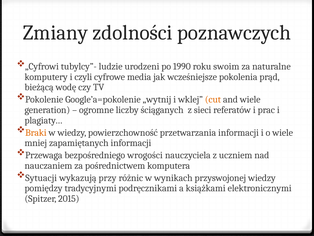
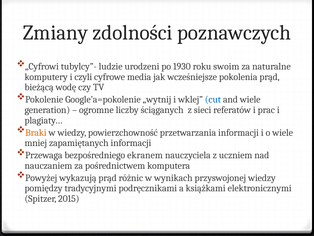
1990: 1990 -> 1930 (182, 66)
cut colour: orange -> blue (213, 99)
wrogości: wrogości -> ekranem (145, 155)
Sytuacji: Sytuacji -> Powyżej (41, 178)
wykazują przy: przy -> prąd (108, 178)
